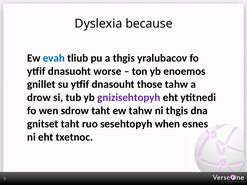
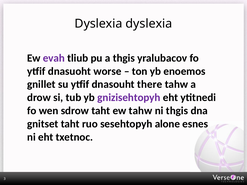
Dyslexia because: because -> dyslexia (149, 24)
evah colour: blue -> purple (54, 58)
those: those -> there (150, 84)
when: when -> alone (167, 124)
